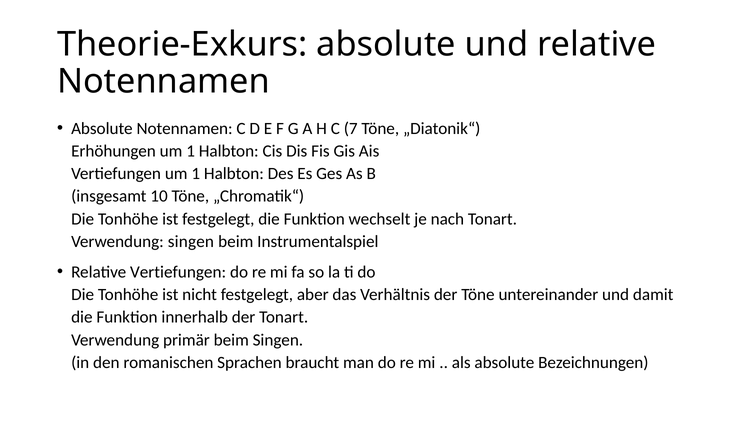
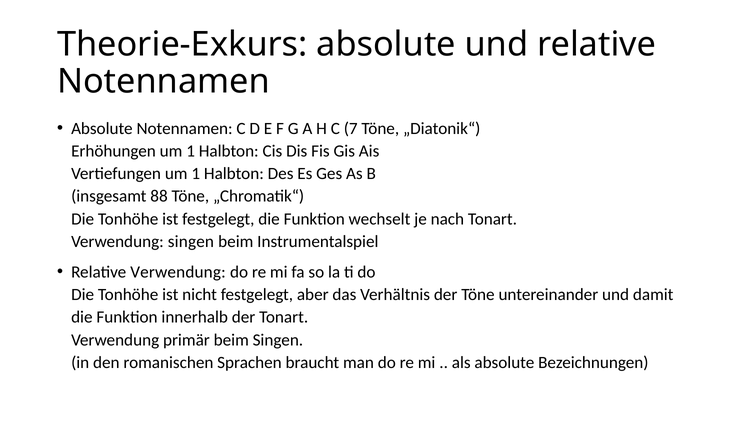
10: 10 -> 88 (159, 196)
Relative Vertiefungen: Vertiefungen -> Verwendung (178, 272)
